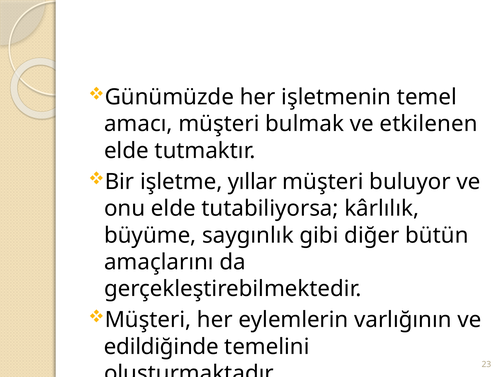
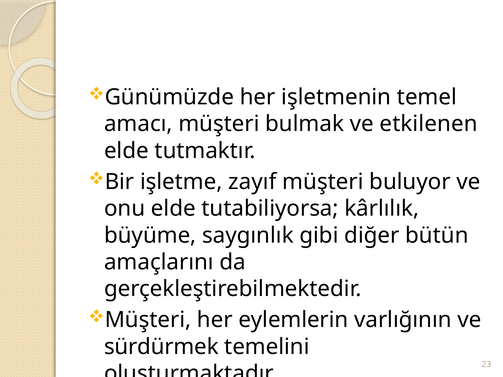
yıllar: yıllar -> zayıf (252, 182)
edildiğinde: edildiğinde -> sürdürmek (161, 347)
